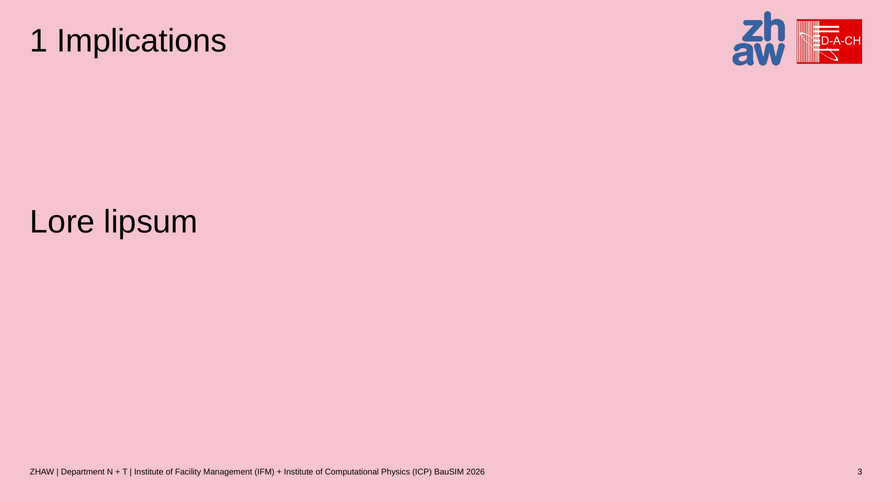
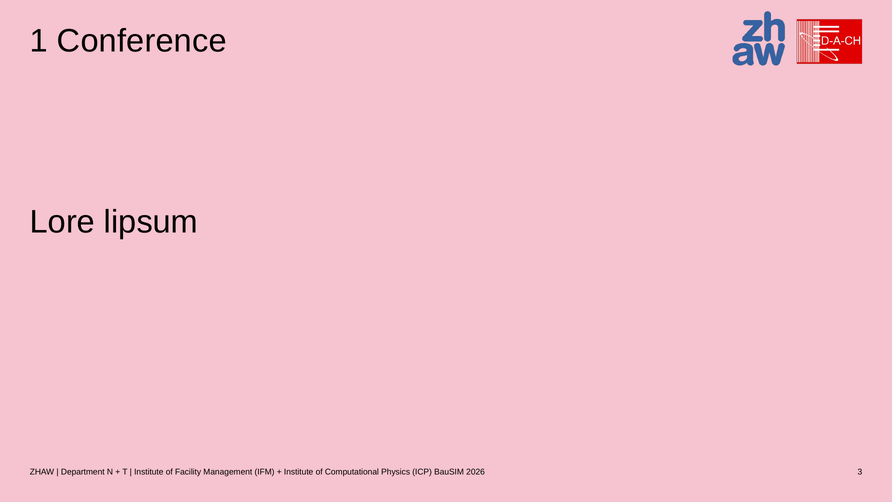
Implications: Implications -> Conference (142, 41)
